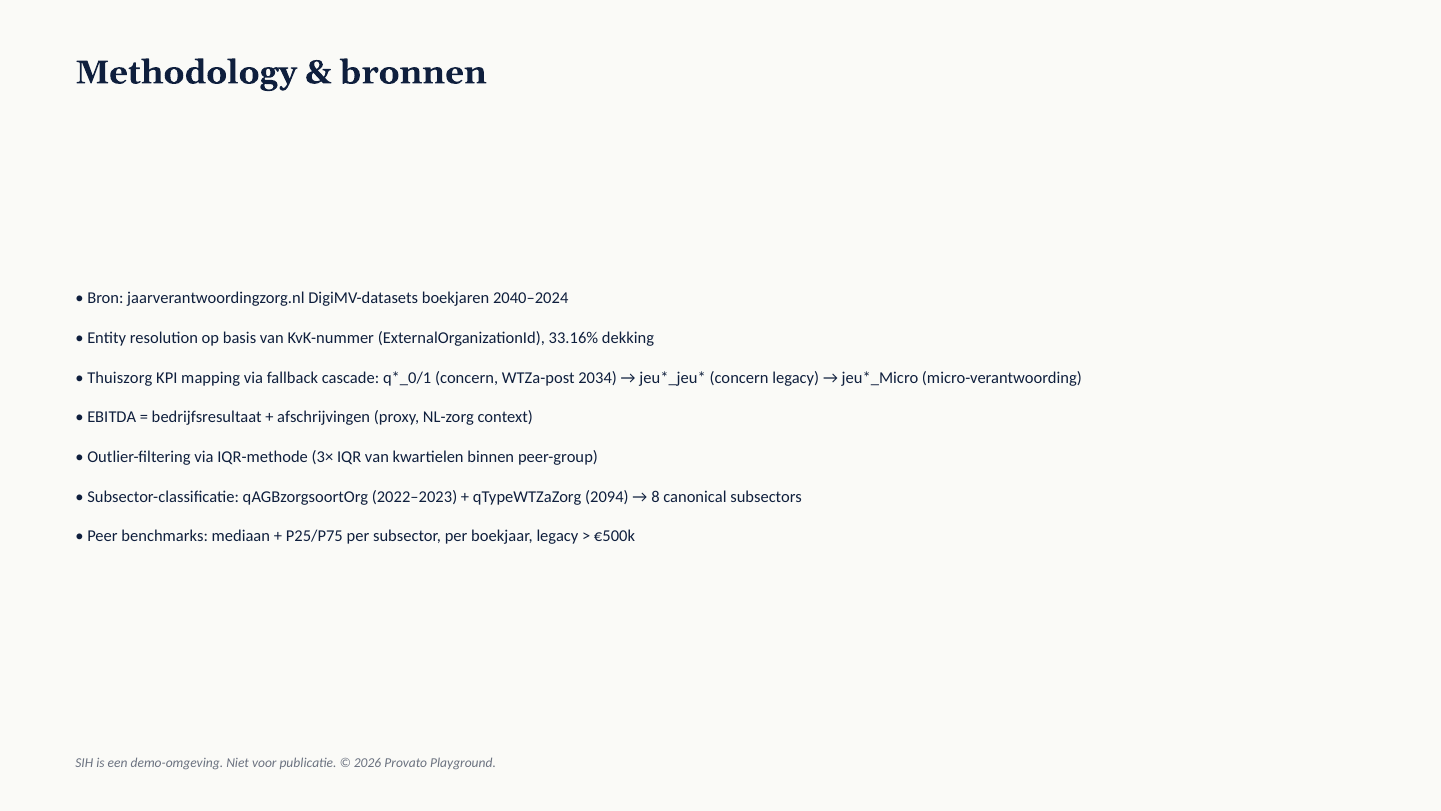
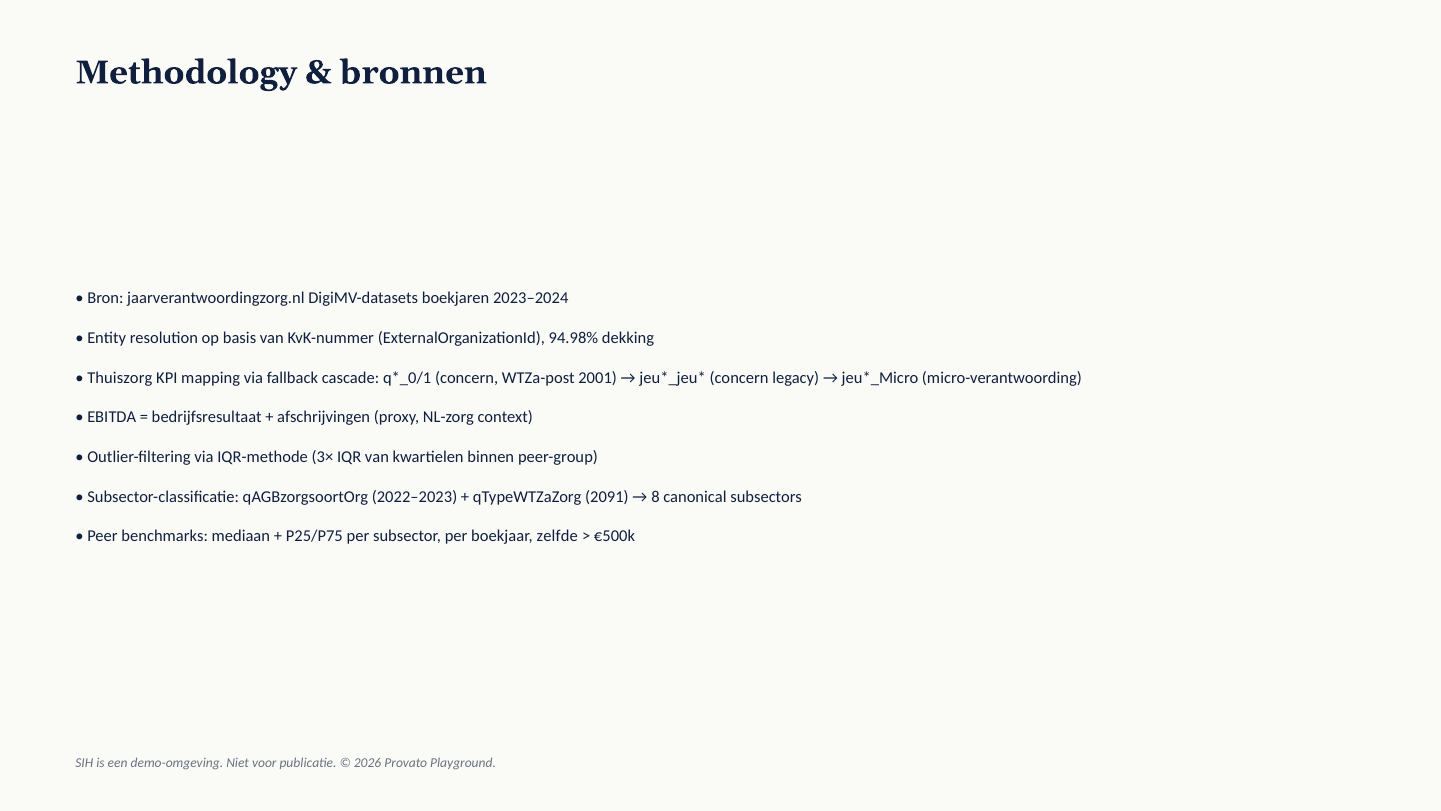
2040–2024: 2040–2024 -> 2023–2024 (531, 298)
33.16%: 33.16% -> 94.98% (573, 338)
2034: 2034 -> 2001 (598, 378)
2094: 2094 -> 2091 (607, 497)
boekjaar legacy: legacy -> zelfde (557, 536)
